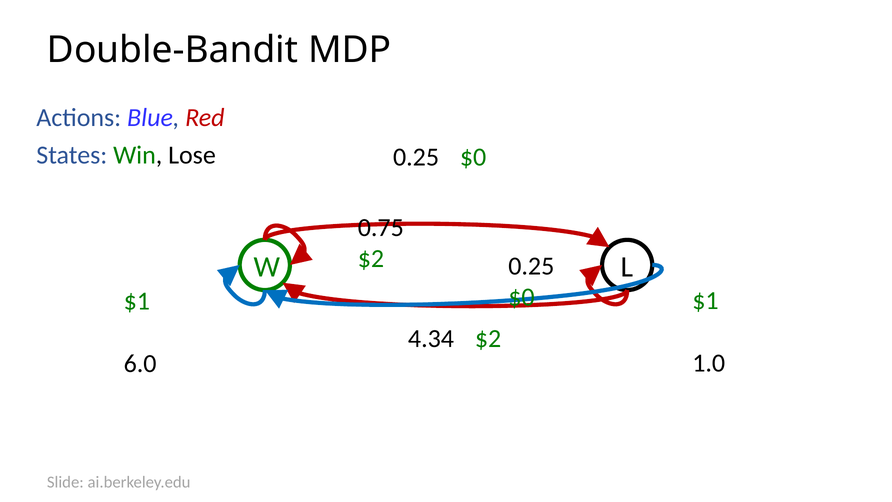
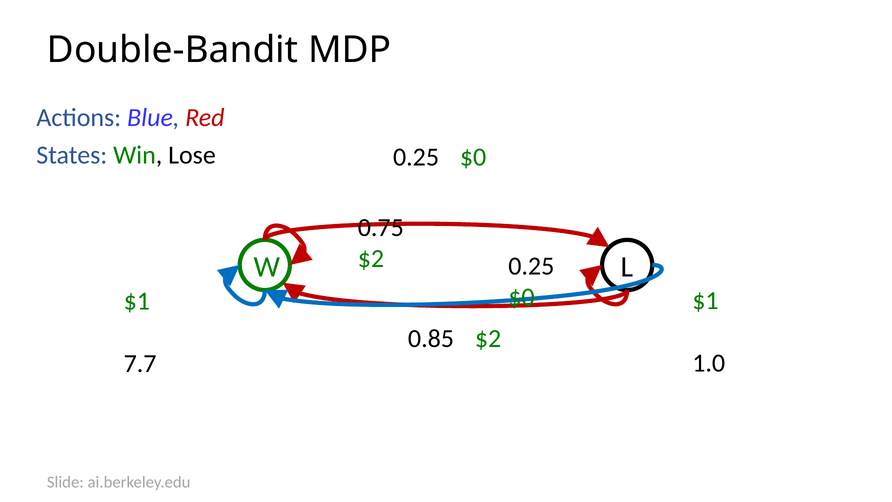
4.34: 4.34 -> 0.85 (431, 338)
6.0: 6.0 -> 7.7 (140, 363)
